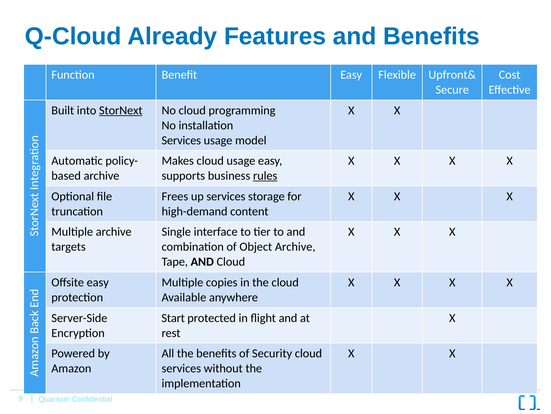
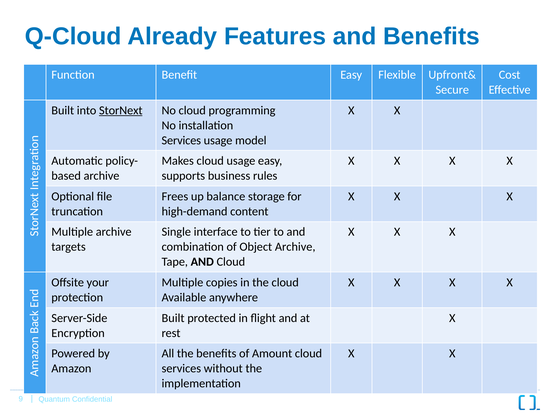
rules underline: present -> none (265, 176)
up services: services -> balance (226, 196)
Offsite easy: easy -> your (98, 282)
Start: Start -> Built (173, 317)
Security: Security -> Amount (272, 353)
